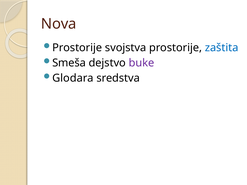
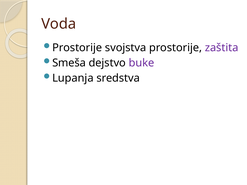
Nova: Nova -> Voda (59, 24)
zaštita colour: blue -> purple (222, 48)
Glodara: Glodara -> Lupanja (73, 78)
